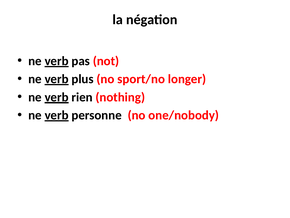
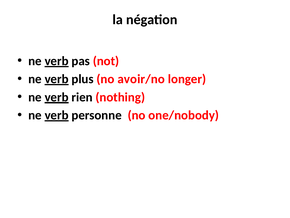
sport/no: sport/no -> avoir/no (141, 79)
